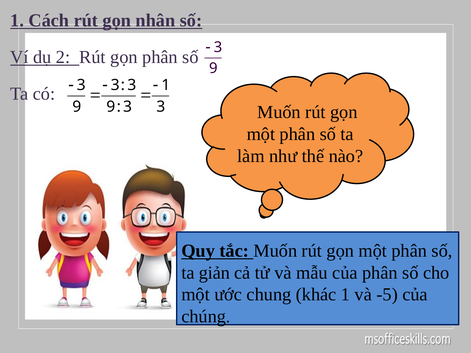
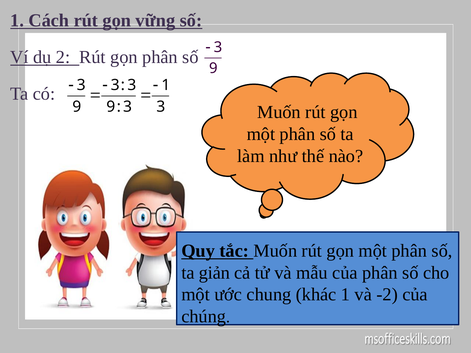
nhân: nhân -> vững (155, 21)
-5: -5 -> -2 (387, 295)
